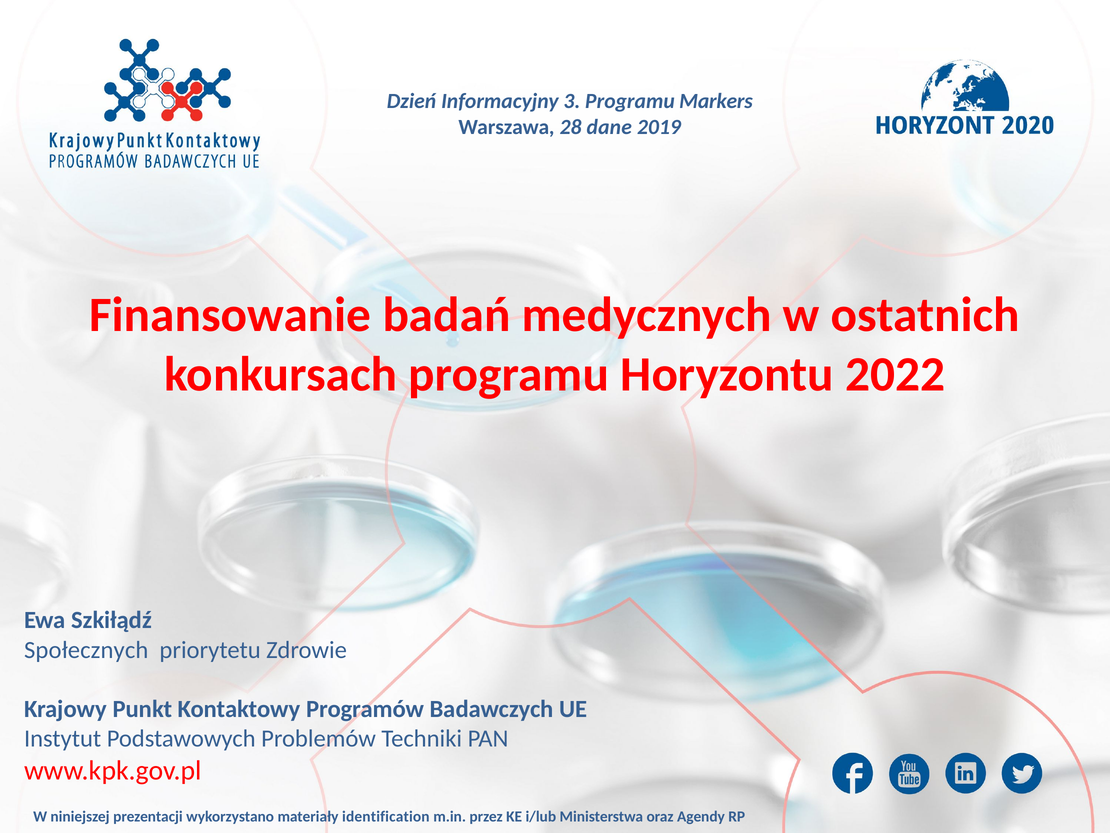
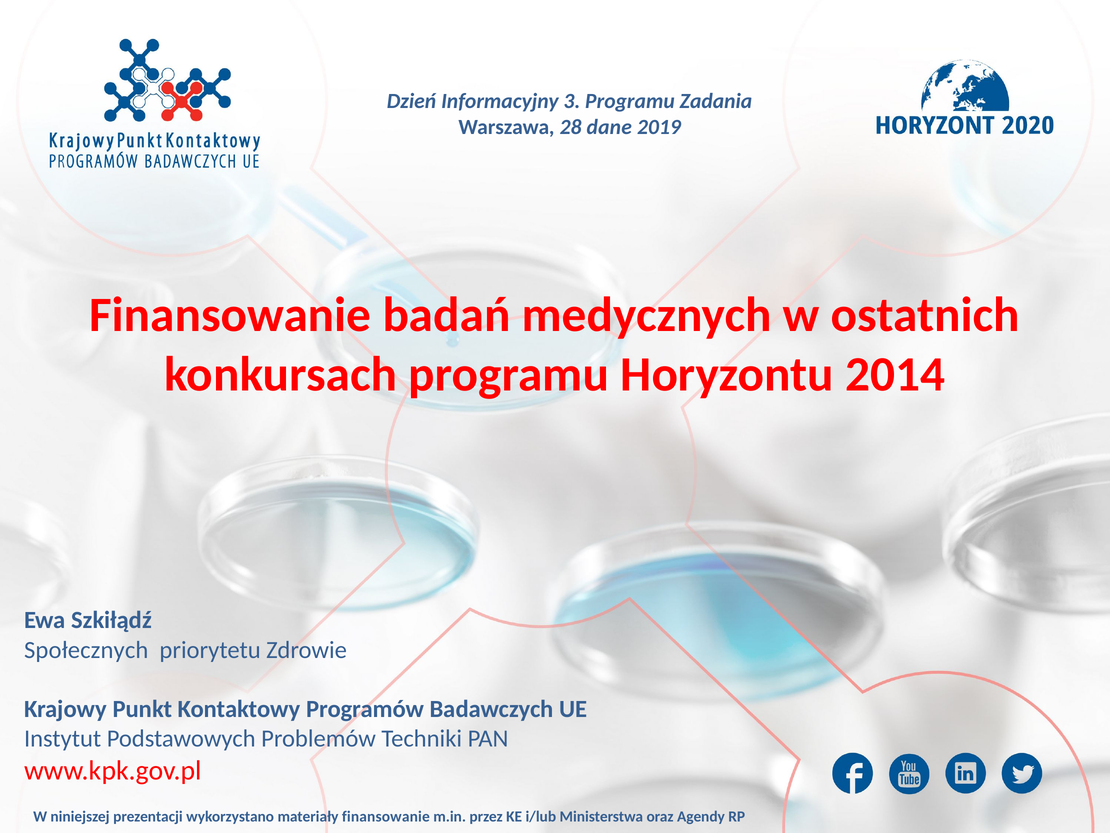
Markers: Markers -> Zadania (716, 101)
2022: 2022 -> 2014 (895, 374)
materiały identification: identification -> finansowanie (386, 816)
